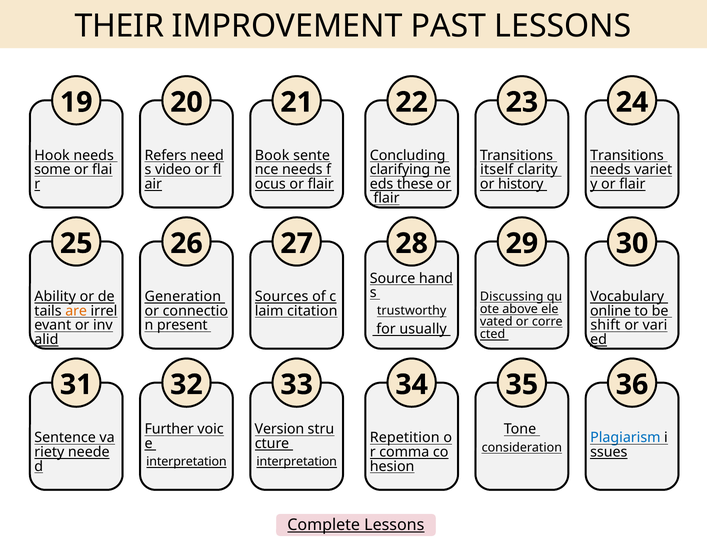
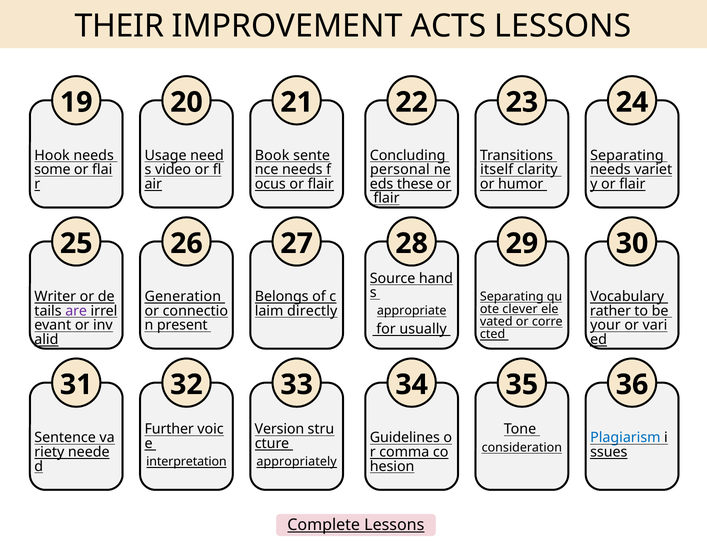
PAST: PAST -> ACTS (449, 26)
Refers: Refers -> Usage (166, 155)
Transitions: Transitions -> Separating (627, 155)
clarifying: clarifying -> personal (400, 169)
history: history -> humor (521, 184)
Ability: Ability -> Writer (55, 296)
Sources: Sources -> Belongs (282, 296)
Discussing: Discussing -> Separating (512, 296)
above: above -> clever (520, 309)
are colour: orange -> purple (76, 310)
citation: citation -> directly (312, 310)
online: online -> rather (610, 310)
trustworthy: trustworthy -> appropriate (412, 310)
shift: shift -> your (605, 325)
Repetition: Repetition -> Guidelines (405, 437)
interpretation: interpretation -> appropriately (297, 461)
